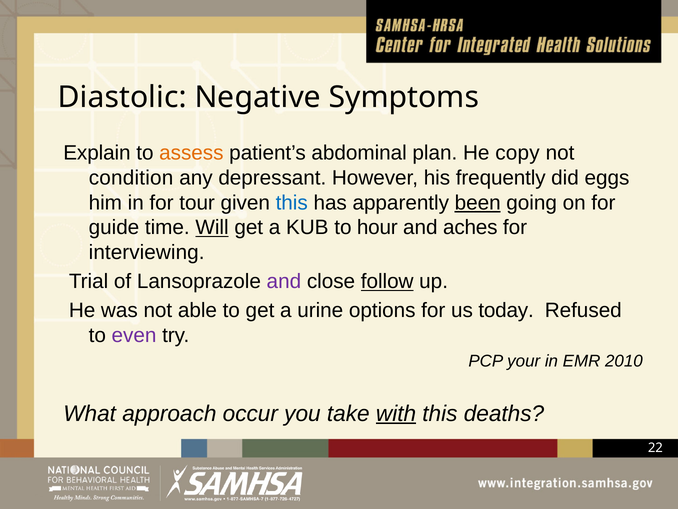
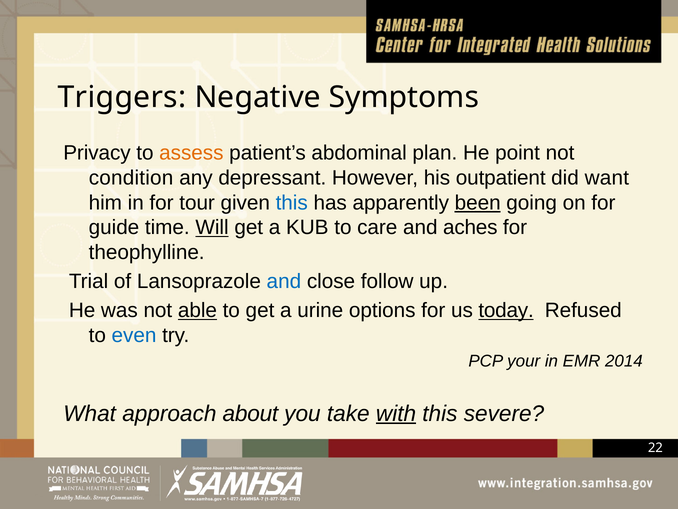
Diastolic: Diastolic -> Triggers (122, 97)
Explain: Explain -> Privacy (97, 153)
copy: copy -> point (518, 153)
frequently: frequently -> outpatient (501, 178)
eggs: eggs -> want (607, 178)
hour: hour -> care (377, 227)
interviewing: interviewing -> theophylline (147, 252)
and colour: purple -> blue (284, 281)
follow underline: present -> none (387, 281)
able underline: none -> present (197, 310)
today underline: none -> present (506, 310)
even colour: purple -> blue (134, 335)
2010: 2010 -> 2014 (624, 361)
occur: occur -> about (250, 413)
deaths: deaths -> severe (504, 413)
